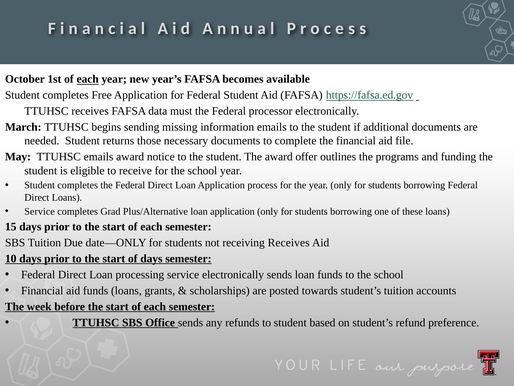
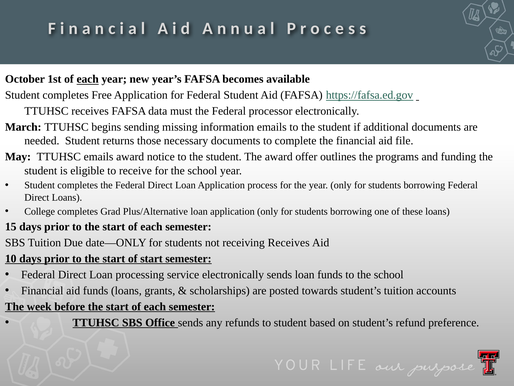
Service: Service -> College (40, 211)
of days: days -> start (151, 258)
